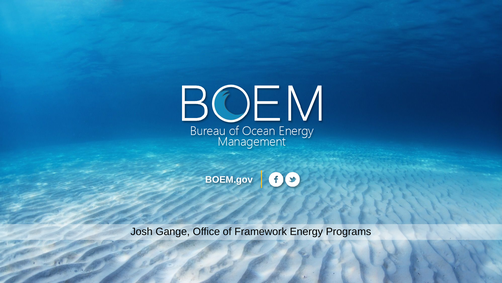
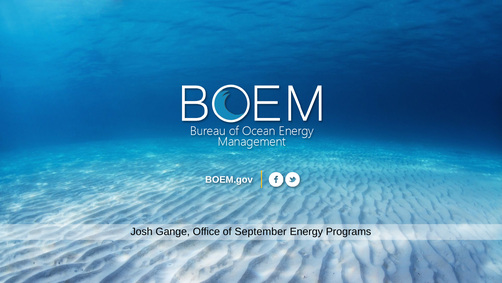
Framework: Framework -> September (261, 231)
